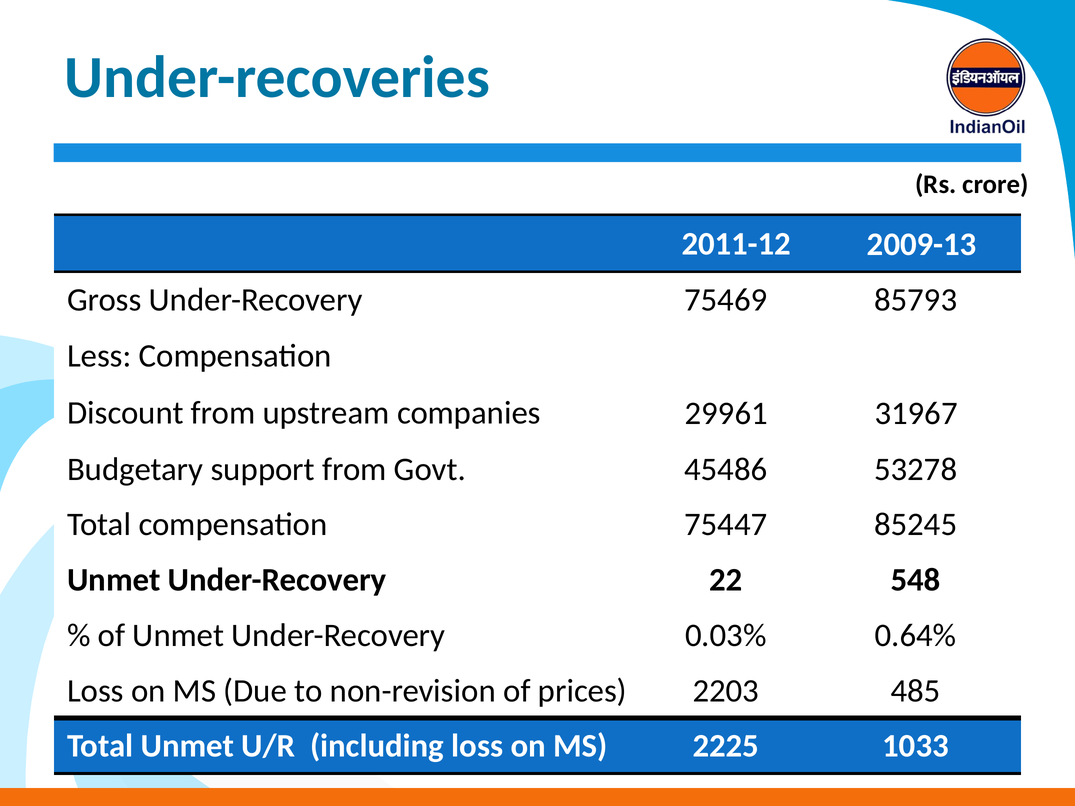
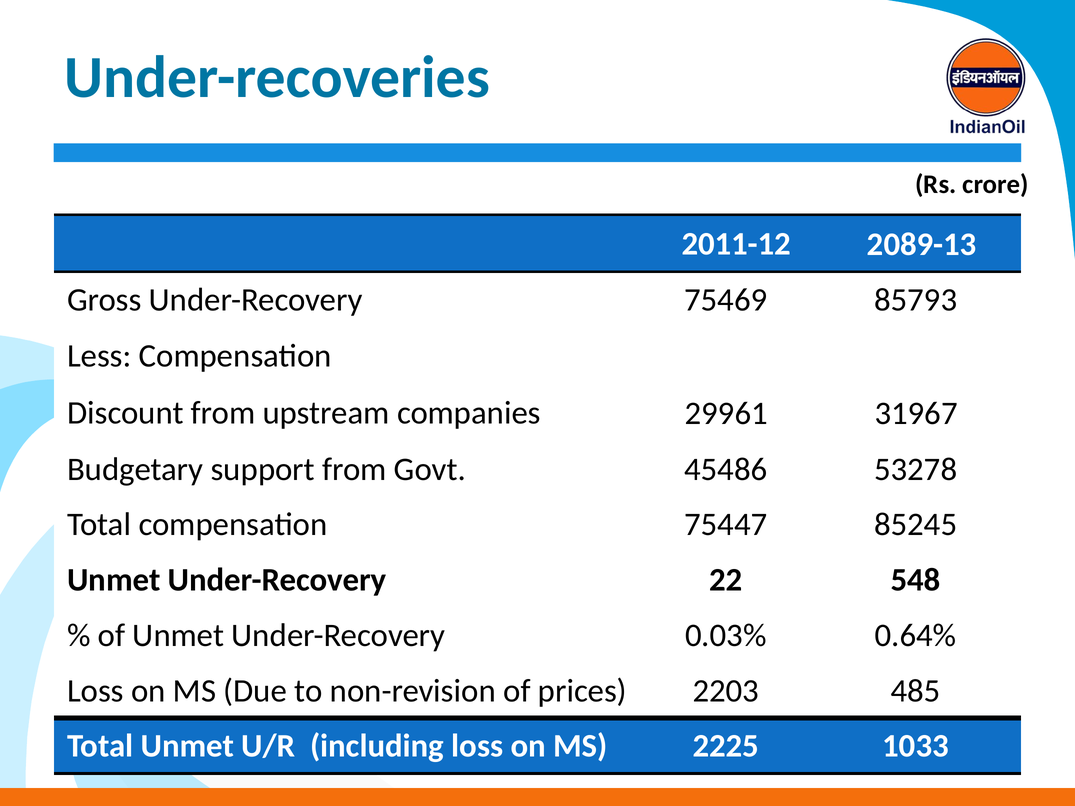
2009-13: 2009-13 -> 2089-13 (922, 244)
